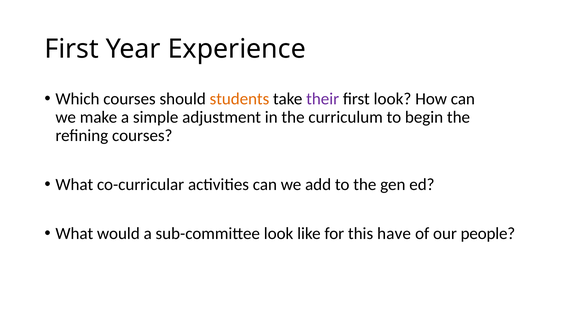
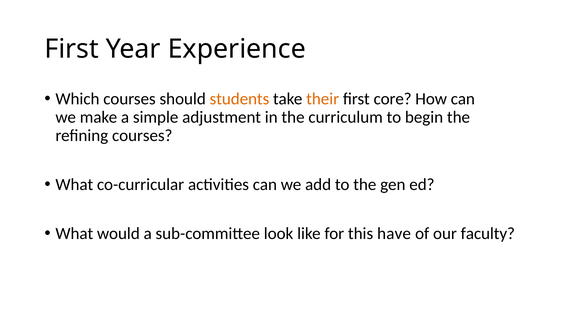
their colour: purple -> orange (323, 99)
first look: look -> core (393, 99)
people: people -> faculty (488, 233)
